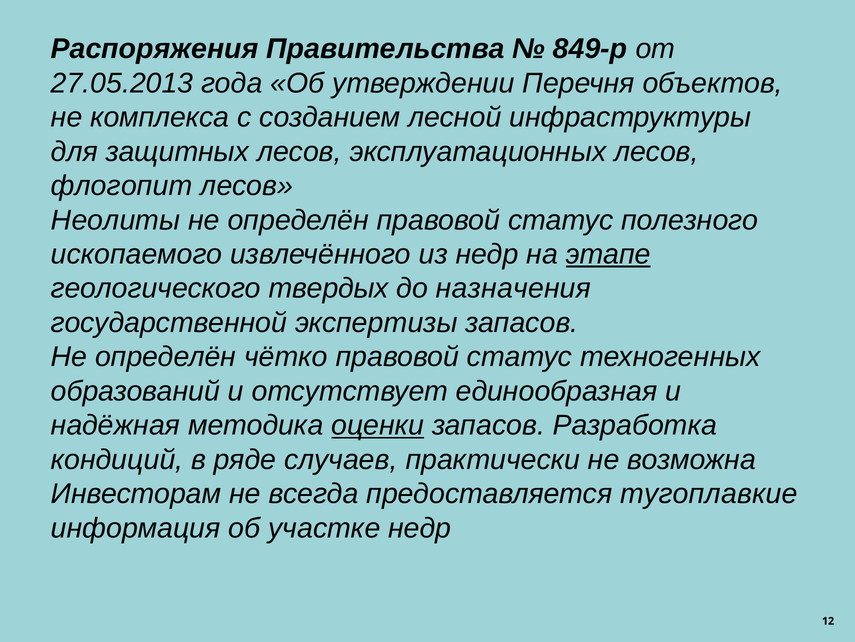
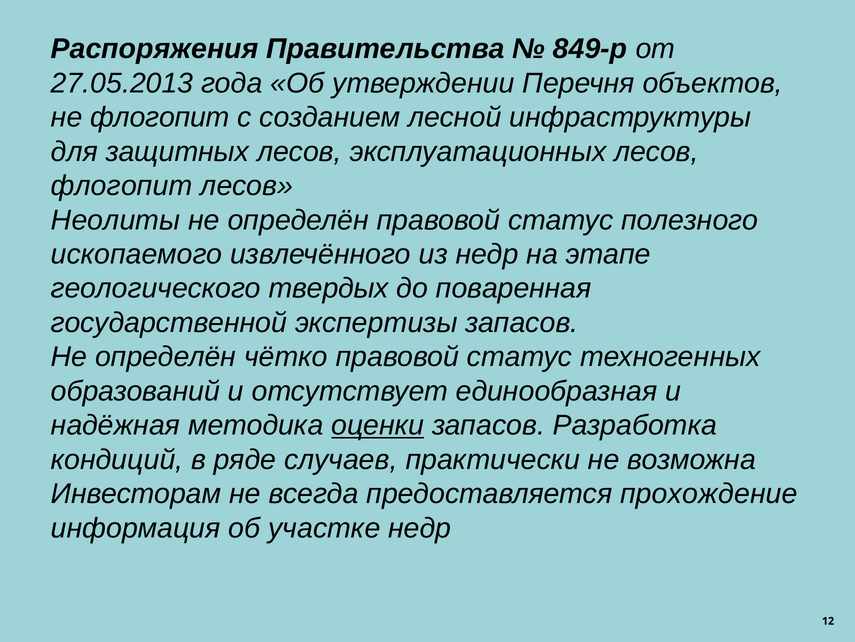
не комплекса: комплекса -> флогопит (160, 117)
этапе underline: present -> none (608, 254)
назначения: назначения -> поваренная (514, 288)
тугоплавкие: тугоплавкие -> прохождение (709, 493)
